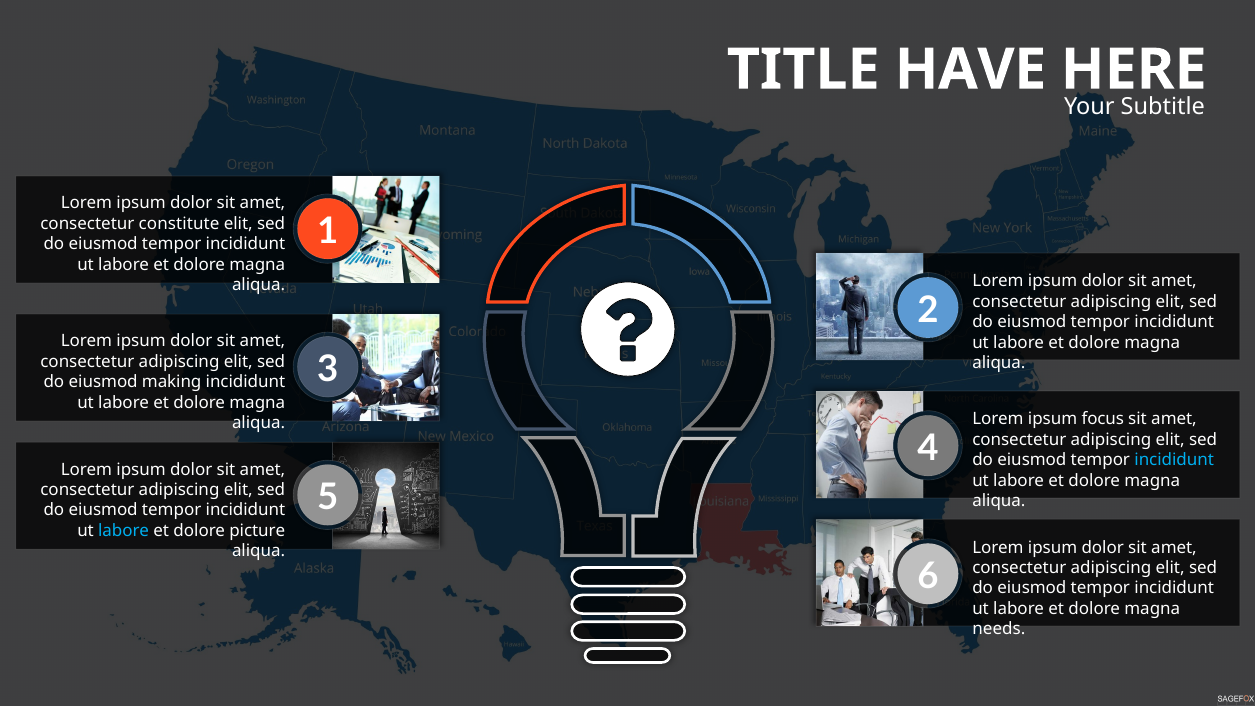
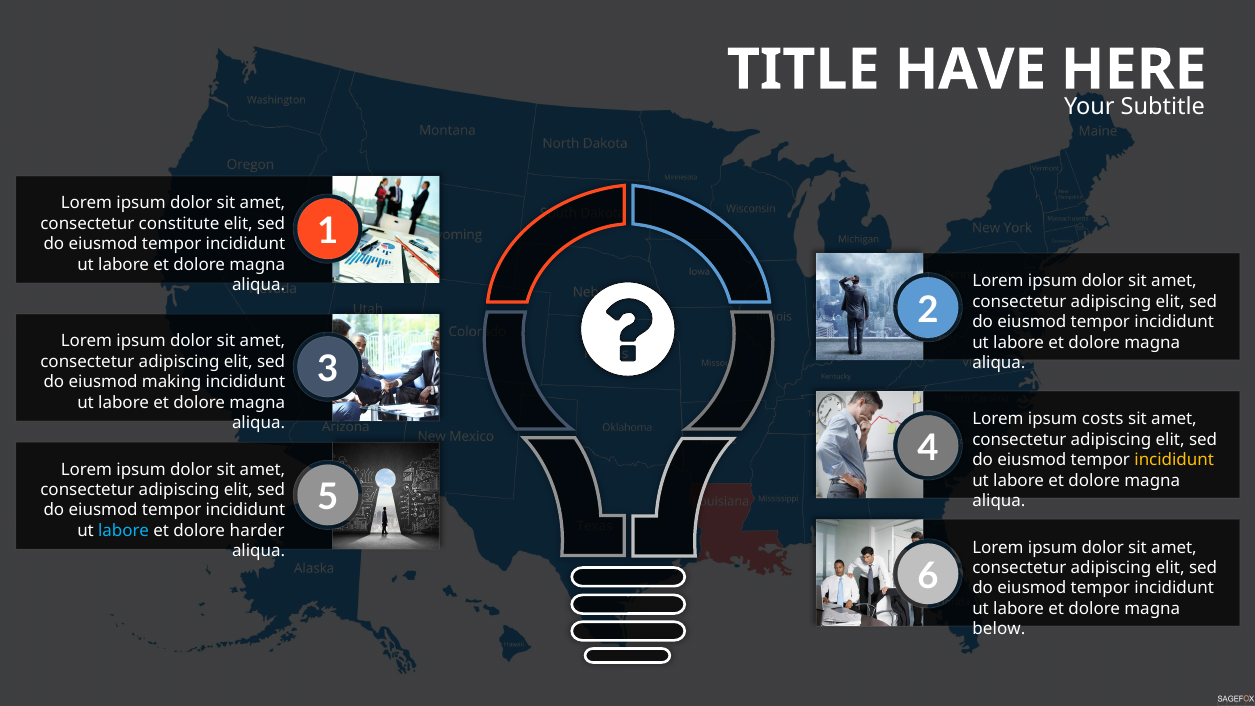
focus: focus -> costs (1103, 419)
incididunt colour: light blue -> yellow (1174, 460)
picture: picture -> harder (257, 531)
needs: needs -> below (999, 629)
